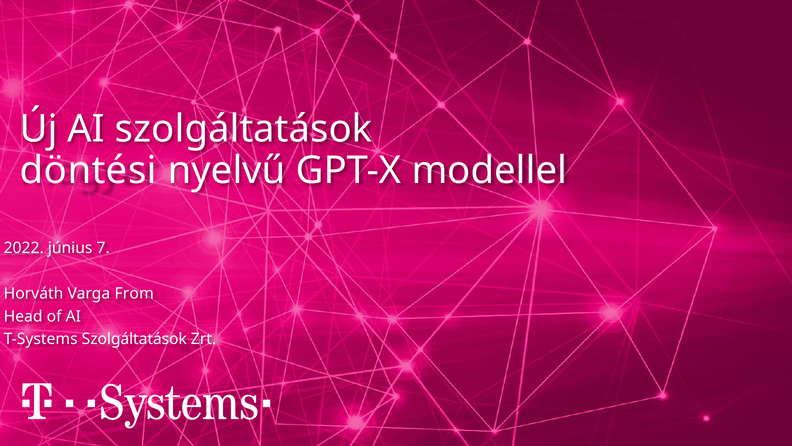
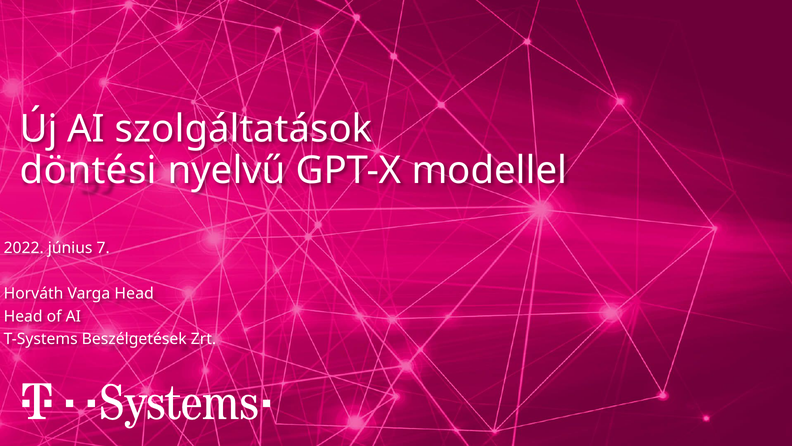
Varga From: From -> Head (134, 293)
T-Systems Szolgáltatások: Szolgáltatások -> Beszélgetések (134, 339)
